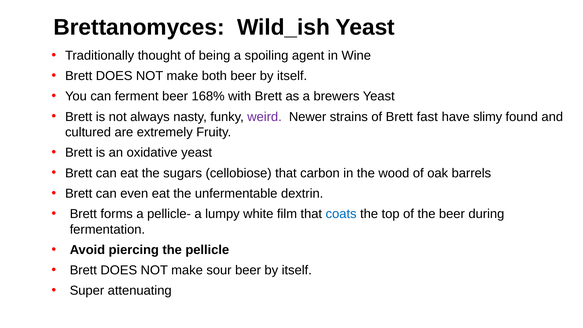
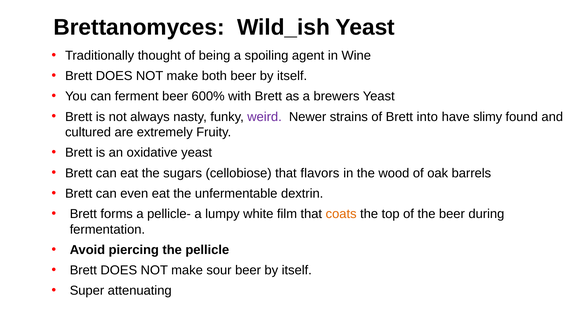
168%: 168% -> 600% (208, 96)
fast: fast -> into (427, 117)
carbon: carbon -> flavors (320, 173)
coats colour: blue -> orange (341, 214)
